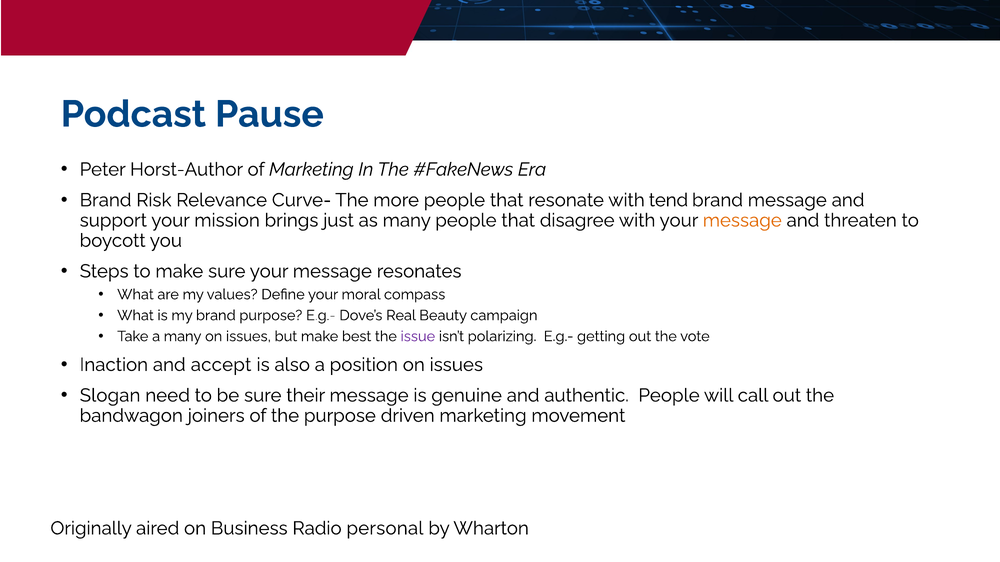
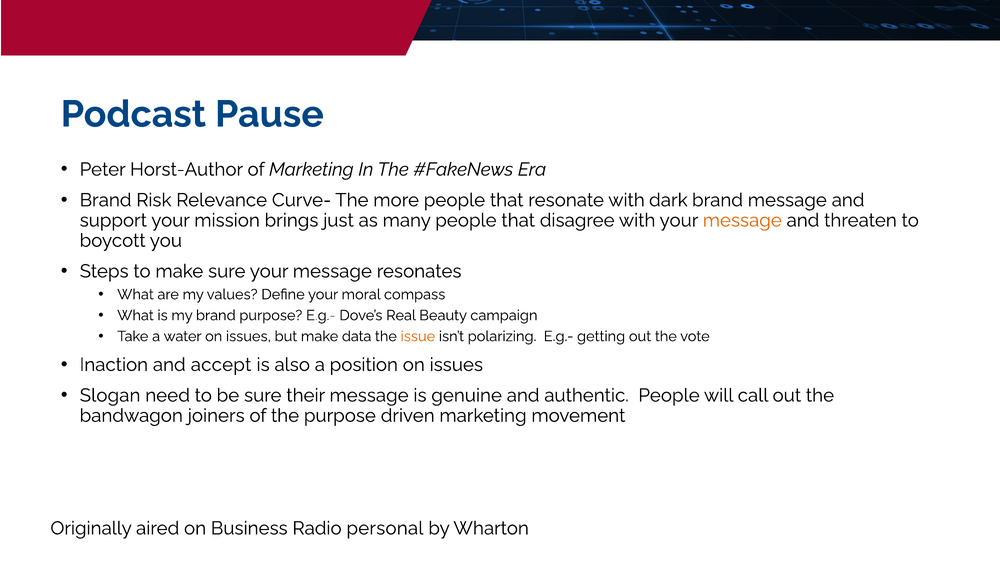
tend: tend -> dark (668, 200)
a many: many -> water (183, 337)
best: best -> data (357, 337)
issue colour: purple -> orange (418, 337)
